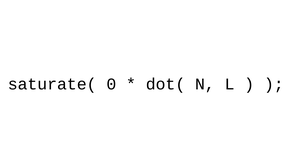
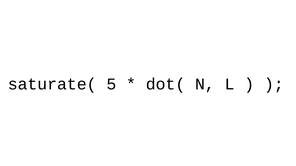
0: 0 -> 5 (111, 84)
